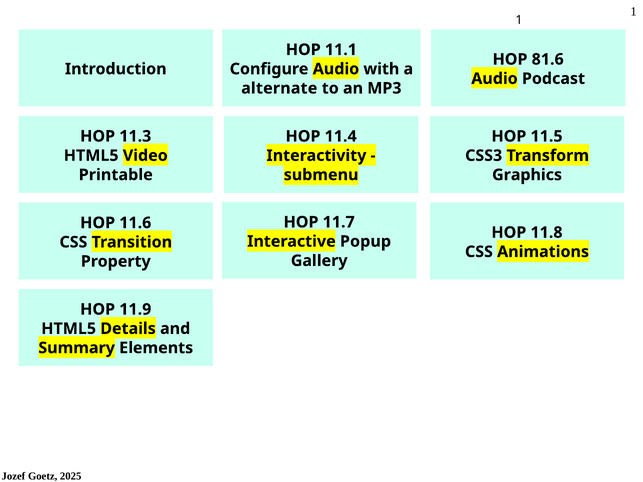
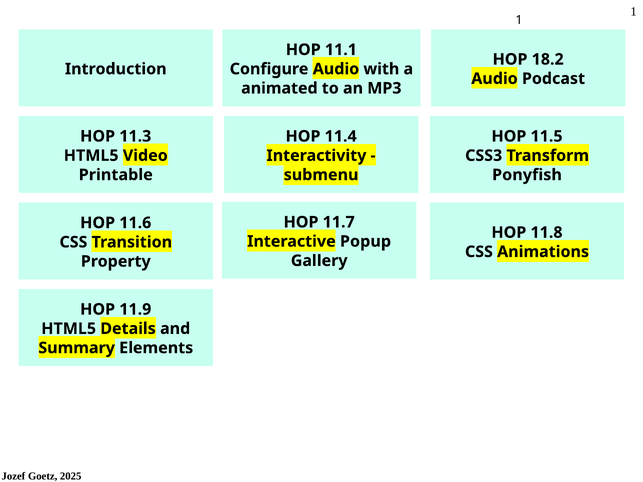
81.6: 81.6 -> 18.2 (548, 59)
alternate: alternate -> animated (279, 88)
Graphics: Graphics -> Ponyfish (527, 175)
